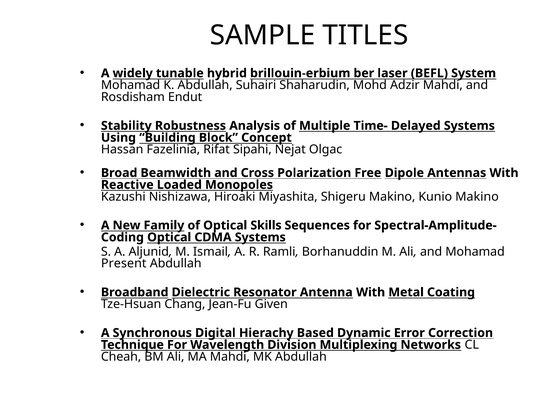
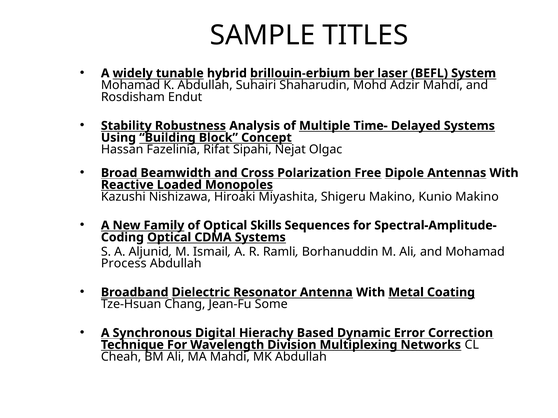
Present: Present -> Process (124, 264)
Given: Given -> Some (271, 305)
